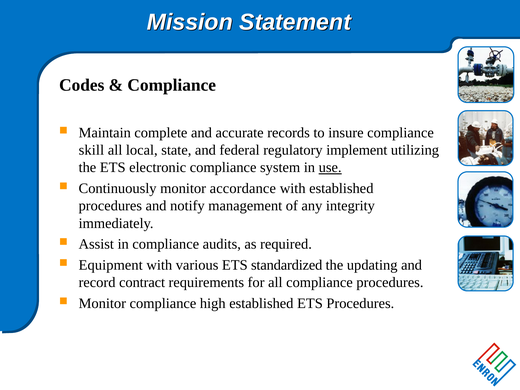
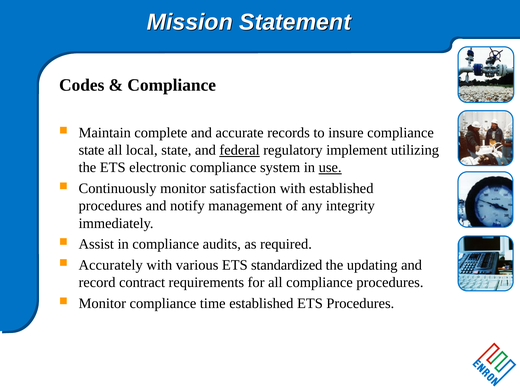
skill: skill -> state (92, 150)
federal underline: none -> present (240, 150)
accordance: accordance -> satisfaction (243, 189)
Equipment: Equipment -> Accurately (111, 265)
high: high -> time (213, 303)
